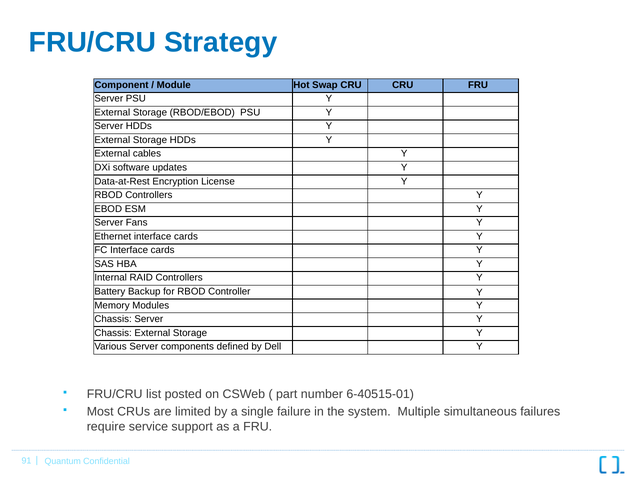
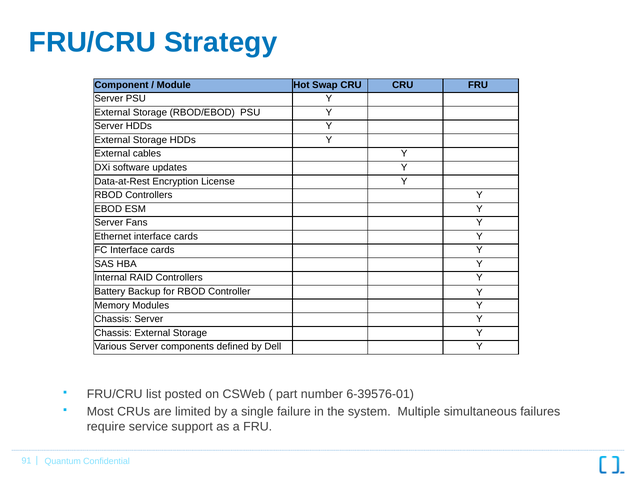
6-40515-01: 6-40515-01 -> 6-39576-01 (380, 394)
